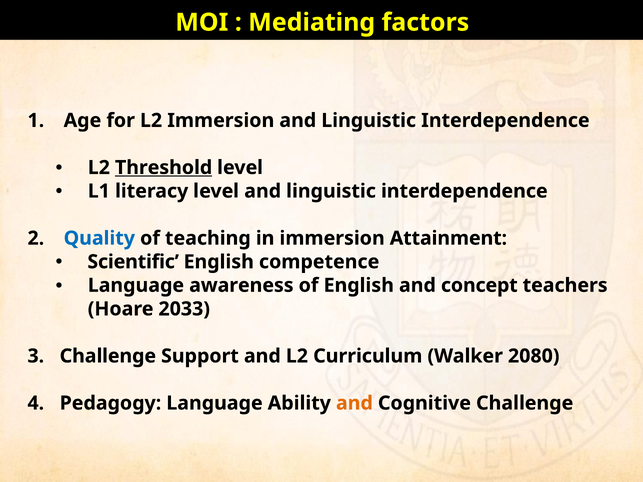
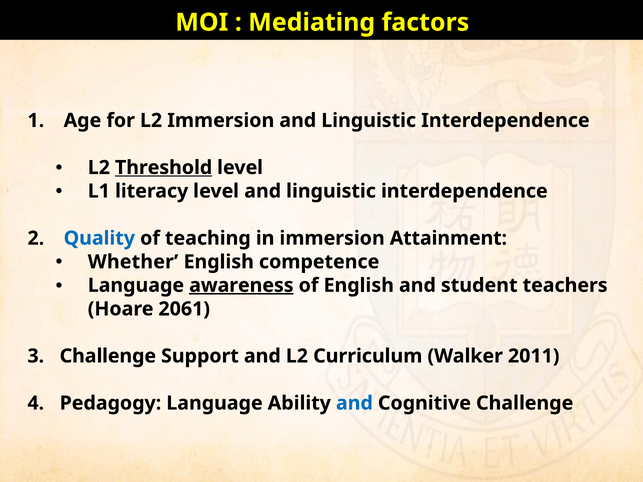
Scientific: Scientific -> Whether (133, 262)
awareness underline: none -> present (241, 286)
concept: concept -> student (479, 286)
2033: 2033 -> 2061 (184, 309)
2080: 2080 -> 2011 (534, 356)
and colour: orange -> blue (354, 403)
